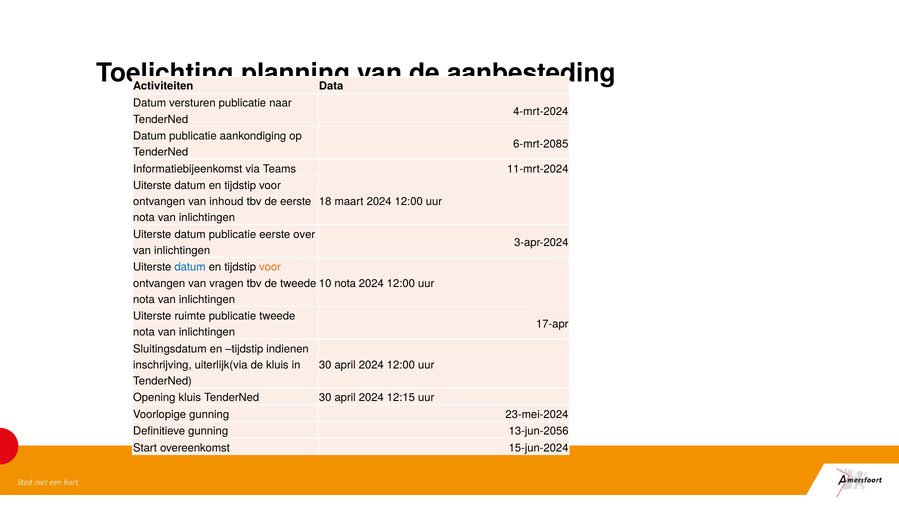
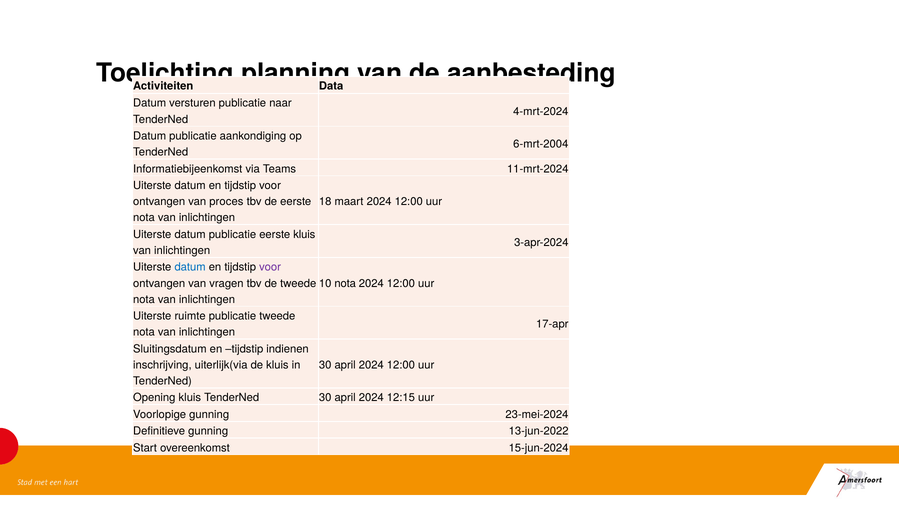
6-mrt-2085: 6-mrt-2085 -> 6-mrt-2004 (541, 144)
inhoud: inhoud -> proces (226, 202)
eerste over: over -> kluis (304, 235)
voor colour: orange -> purple (270, 268)
13-jun-2056: 13-jun-2056 -> 13-jun-2022 (539, 432)
